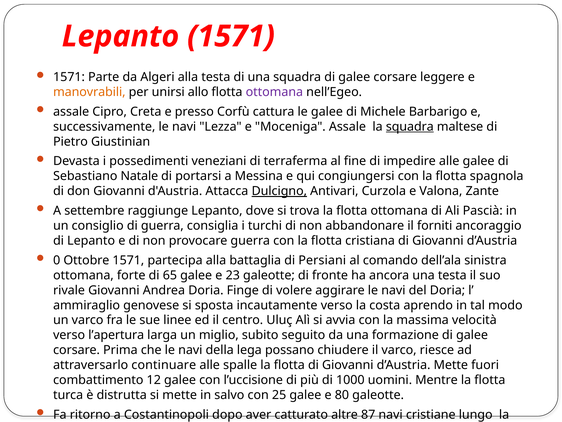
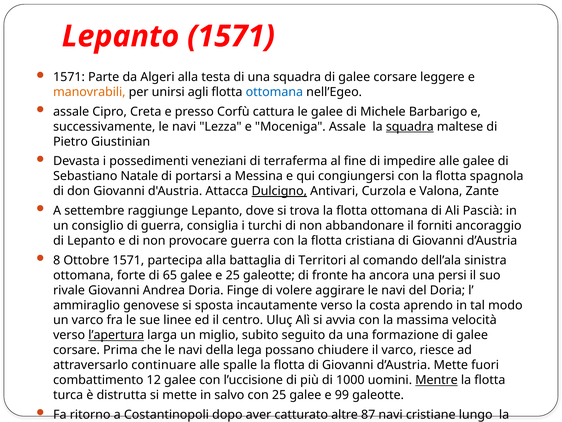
allo: allo -> agli (198, 92)
ottomana colour: purple -> blue (274, 92)
0: 0 -> 8 (57, 260)
Persiani: Persiani -> Territori (322, 260)
e 23: 23 -> 25 (233, 275)
una testa: testa -> persi (452, 275)
l’apertura underline: none -> present (116, 335)
Mentre underline: none -> present (437, 380)
80: 80 -> 99 (342, 395)
